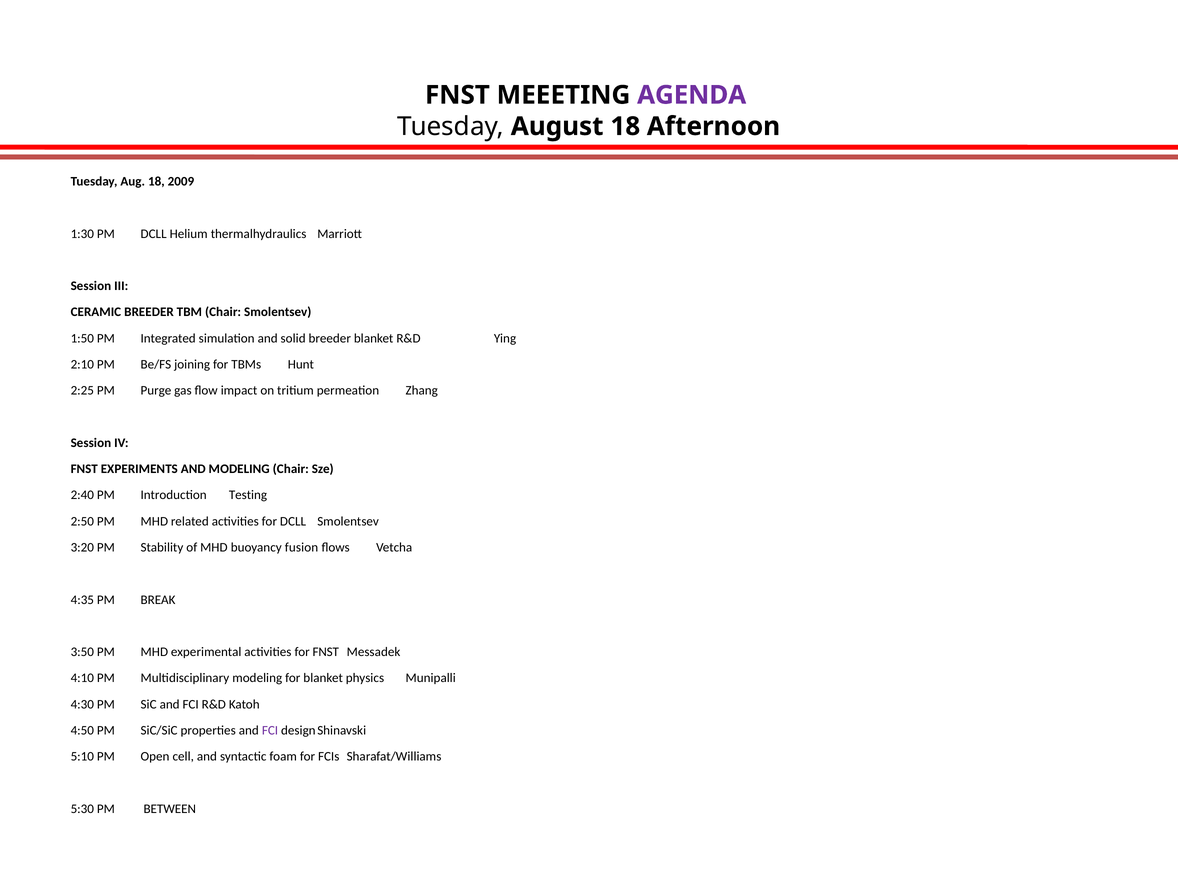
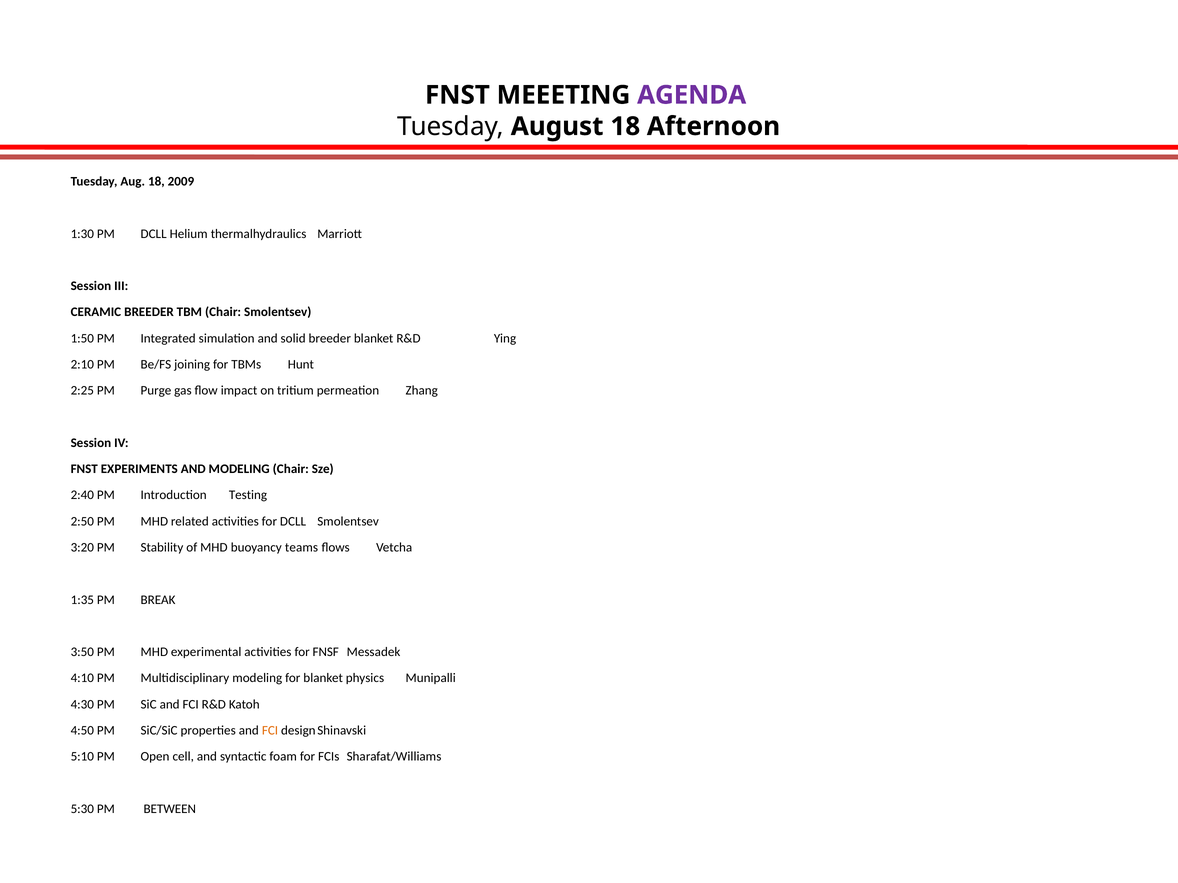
fusion: fusion -> teams (301, 548)
4:35: 4:35 -> 1:35 (82, 600)
for FNST: FNST -> FNSF (326, 652)
FCI colour: purple -> orange (270, 731)
